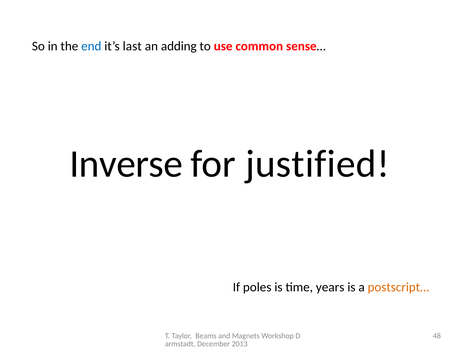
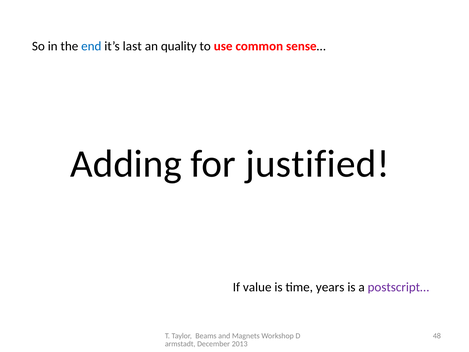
adding: adding -> quality (179, 46)
Inverse: Inverse -> Adding (126, 164)
poles: poles -> value (257, 287)
postscript… colour: orange -> purple (398, 287)
